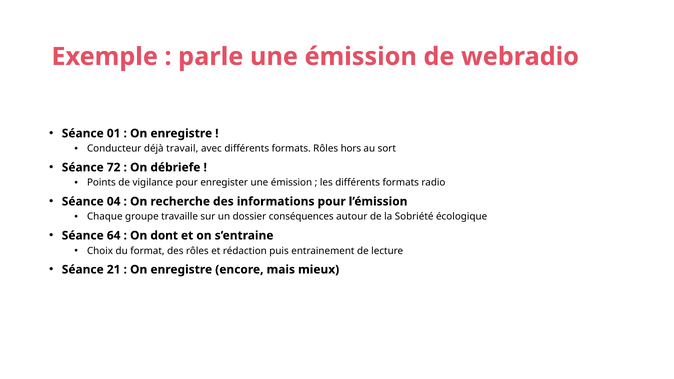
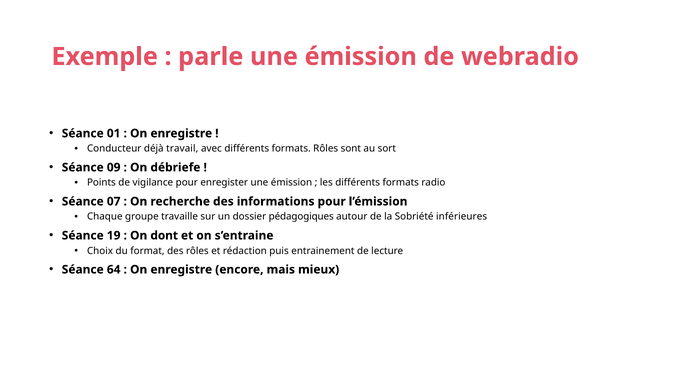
hors: hors -> sont (351, 149)
72: 72 -> 09 (114, 167)
04: 04 -> 07 (114, 202)
conséquences: conséquences -> pédagogiques (301, 217)
écologique: écologique -> inférieures (462, 217)
64: 64 -> 19 (114, 236)
21: 21 -> 64 (114, 270)
